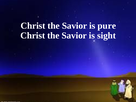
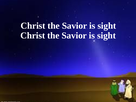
pure: pure -> sight (107, 26)
